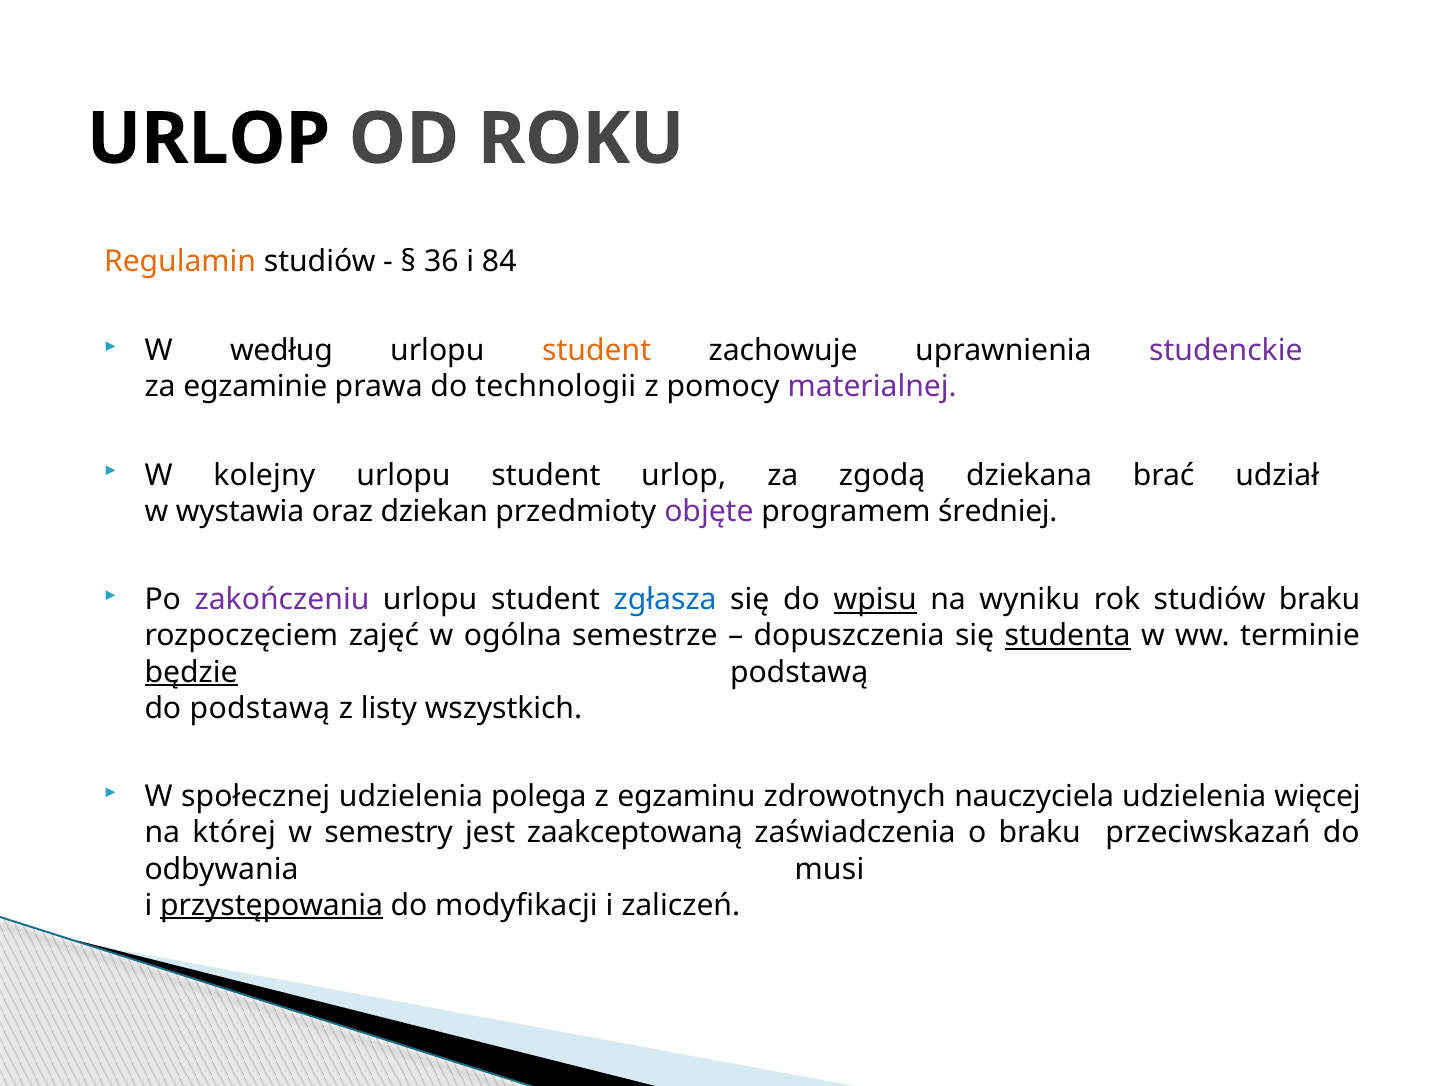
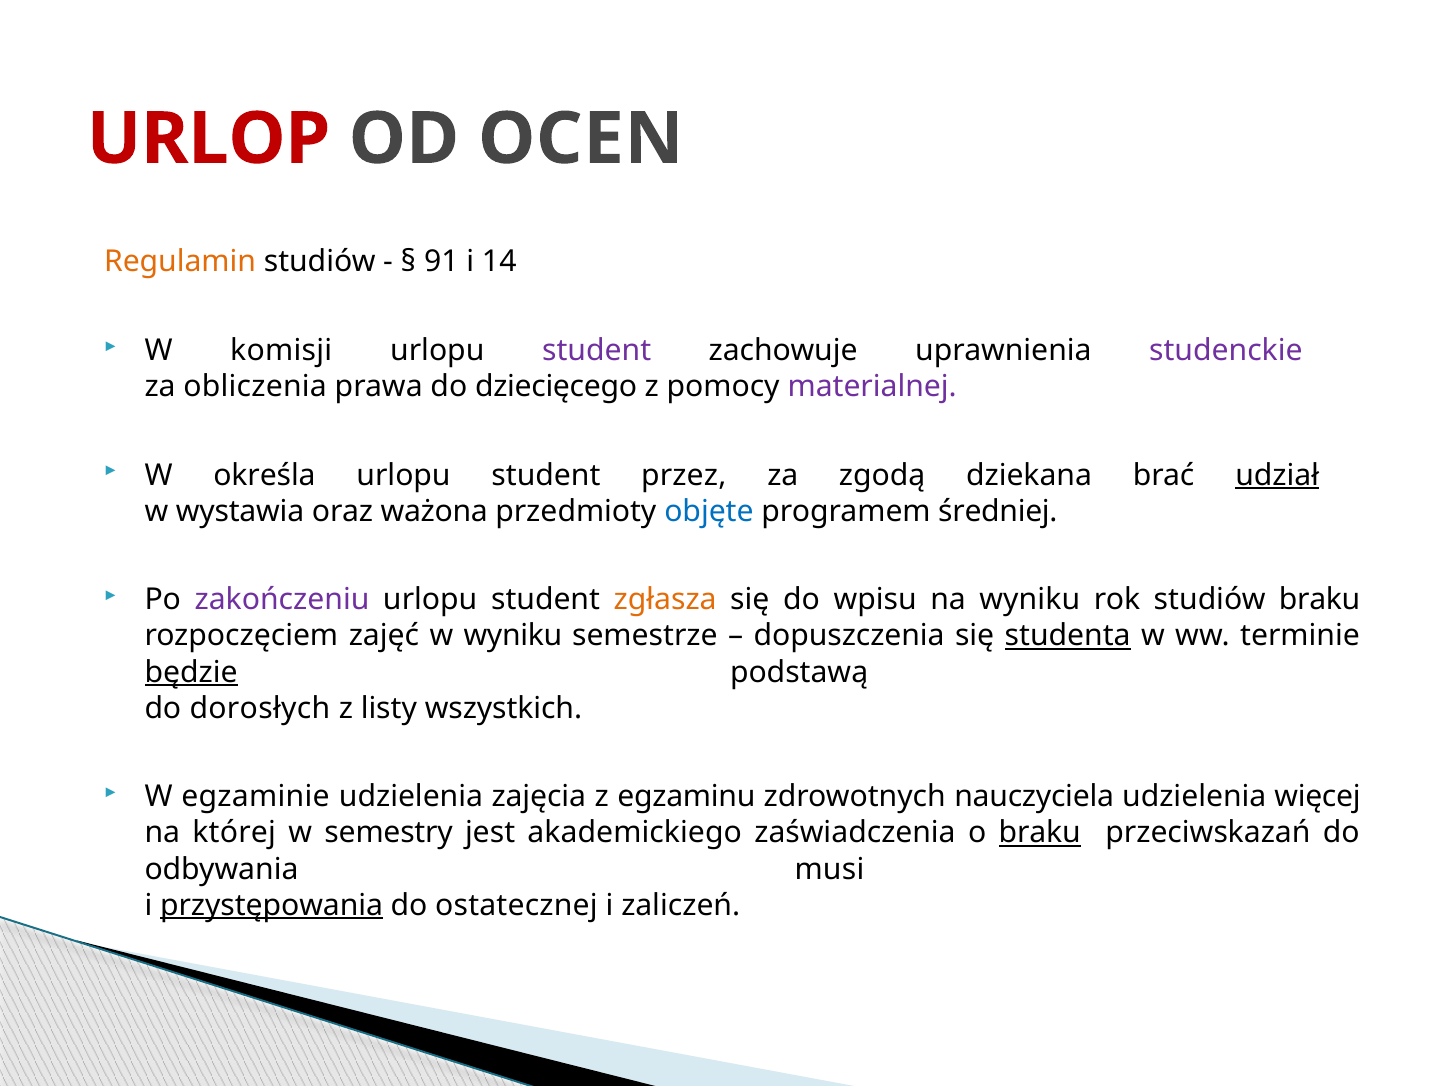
URLOP colour: black -> red (208, 139)
ROKU: ROKU -> OCEN (581, 139)
36: 36 -> 91 (441, 262)
84: 84 -> 14 (499, 262)
według: według -> komisji (281, 350)
student colour: orange -> purple (597, 350)
egzaminie: egzaminie -> obliczenia (255, 387)
technologii: technologii -> dziecięcego (556, 387)
kolejny: kolejny -> określa (264, 475)
student urlop: urlop -> przez (684, 475)
udział underline: none -> present (1277, 475)
dziekan: dziekan -> ważona (434, 511)
objęte colour: purple -> blue (709, 511)
zgłasza colour: blue -> orange (665, 600)
wpisu underline: present -> none (875, 600)
w ogólna: ogólna -> wyniku (513, 636)
do podstawą: podstawą -> dorosłych (260, 708)
społecznej: społecznej -> egzaminie (256, 797)
polega: polega -> zajęcia (539, 797)
zaakceptowaną: zaakceptowaną -> akademickiego (635, 833)
braku underline: none -> present (1040, 833)
modyfikacji: modyfikacji -> ostatecznej (516, 905)
